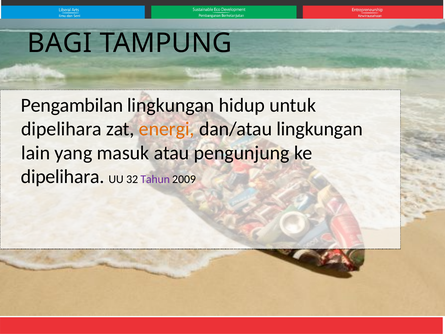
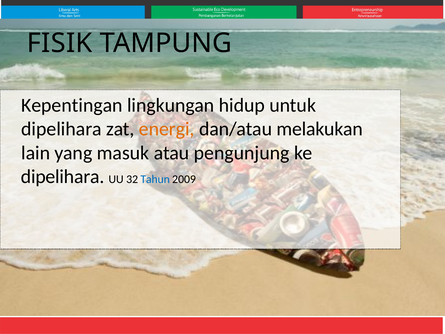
BAGI: BAGI -> FISIK (60, 43)
Pengambilan: Pengambilan -> Kepentingan (72, 105)
dan/atau lingkungan: lingkungan -> melakukan (320, 129)
Tahun colour: purple -> blue (155, 179)
